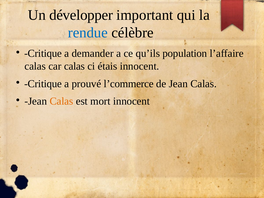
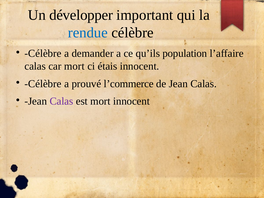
Critique: Critique -> Célèbre (43, 53)
car calas: calas -> mort (74, 66)
Critique: Critique -> Célèbre (43, 84)
Calas colour: orange -> purple (61, 101)
